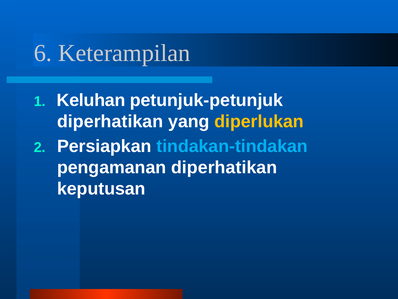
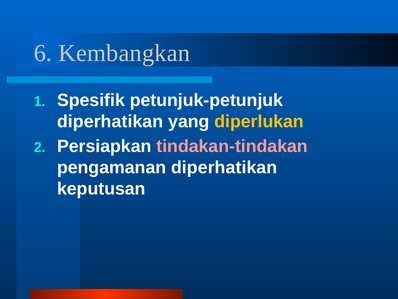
Keterampilan: Keterampilan -> Kembangkan (124, 53)
Keluhan: Keluhan -> Spesifik (91, 100)
tindakan-tindakan colour: light blue -> pink (232, 146)
